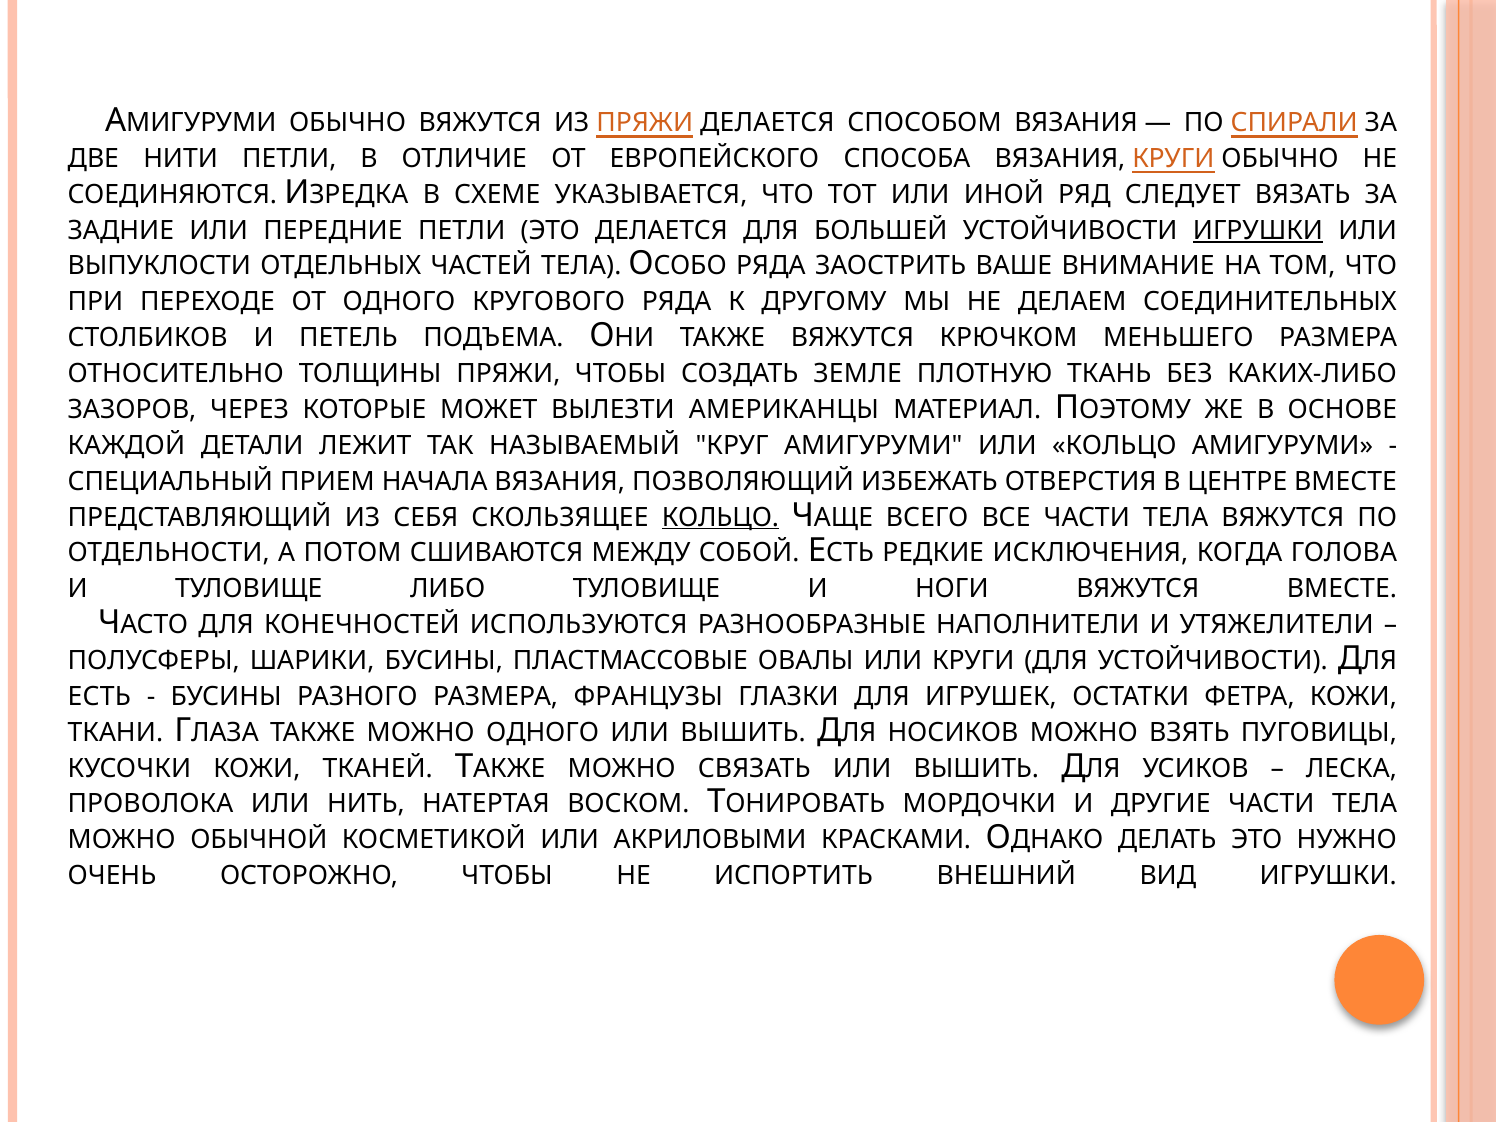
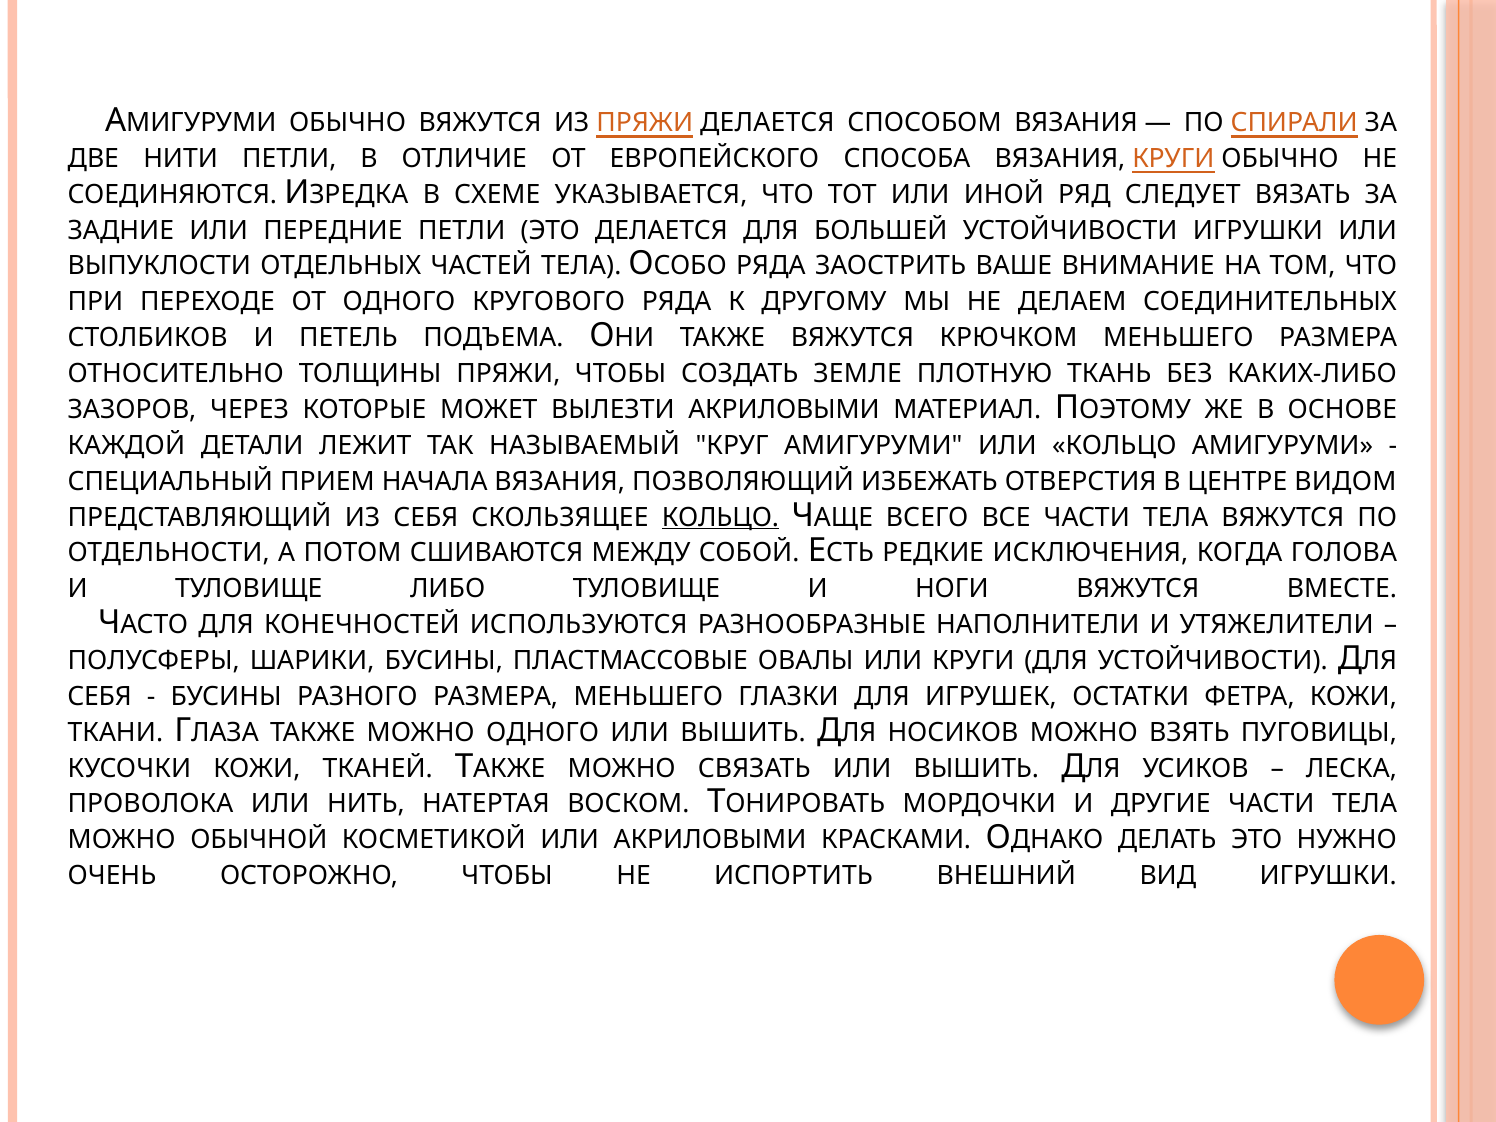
ИГРУШКИ underline: present -> none (1258, 230)
ВЫЛЕЗТИ АМЕРИКАНЦЫ: АМЕРИКАНЦЫ -> АКРИЛОВЫМИ (784, 410)
ЦЕНТРЕ ВМЕСТЕ: ВМЕСТЕ -> ВИДОМ (1345, 481)
ЕСТЬ: ЕСТЬ -> СЕБЯ (100, 697)
РАЗМЕРА ФРАНЦУЗЫ: ФРАНЦУЗЫ -> МЕНЬШЕГО (648, 697)
